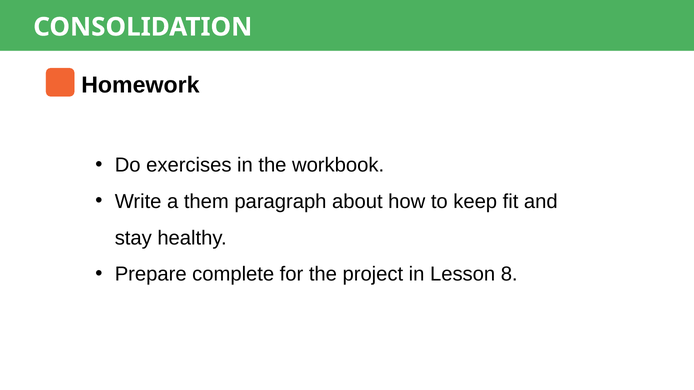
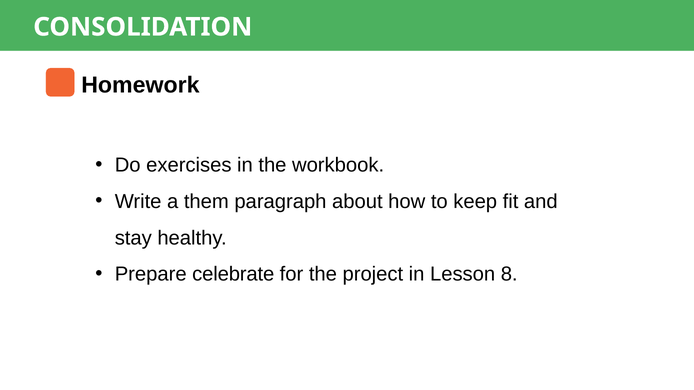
complete: complete -> celebrate (233, 275)
